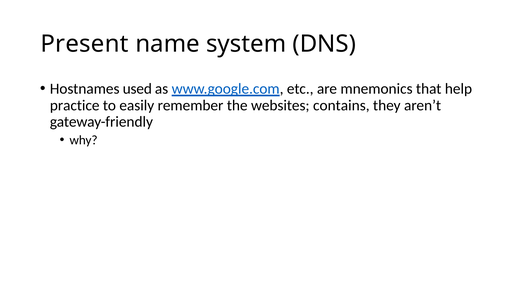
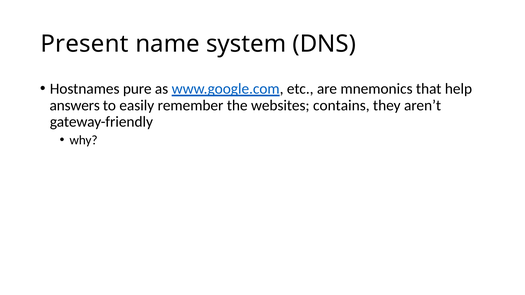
used: used -> pure (137, 89)
practice: practice -> answers (75, 106)
